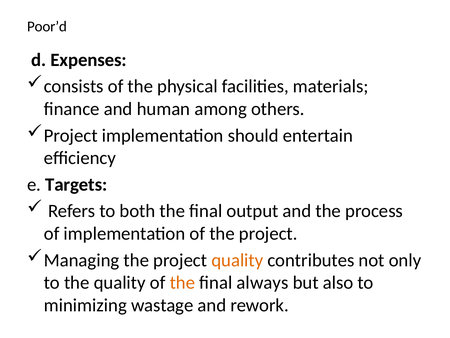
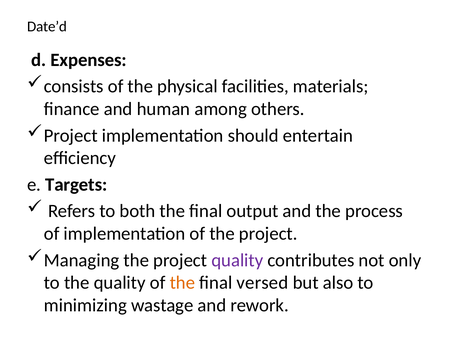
Poor’d: Poor’d -> Date’d (47, 27)
quality colour: orange -> purple (237, 260)
always: always -> versed (262, 282)
